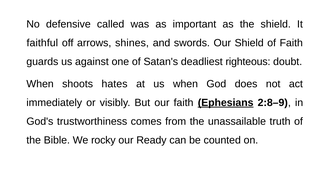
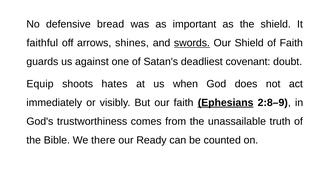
called: called -> bread (111, 24)
swords underline: none -> present (192, 43)
righteous: righteous -> covenant (248, 62)
When: When -> Equip (40, 84)
rocky: rocky -> there (103, 140)
